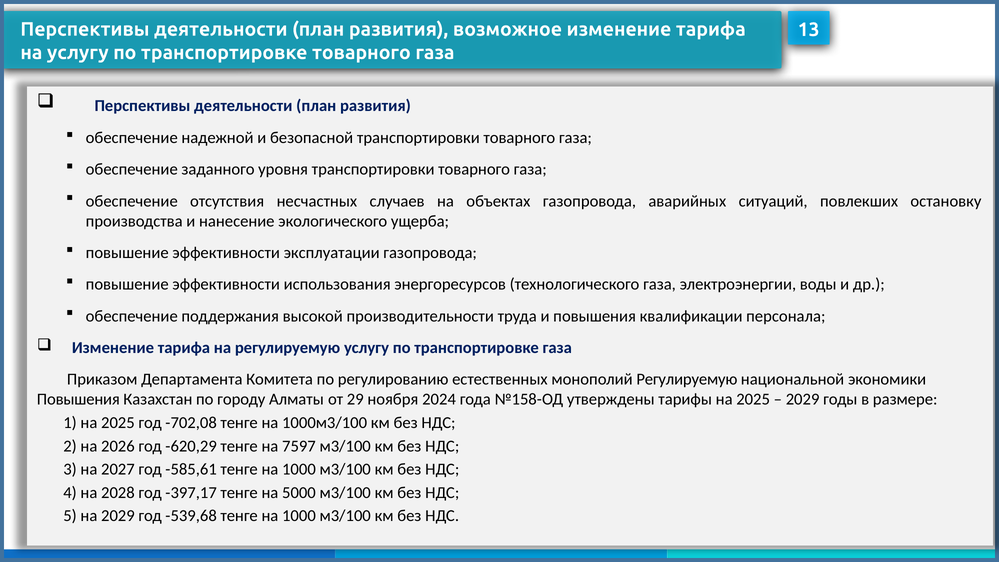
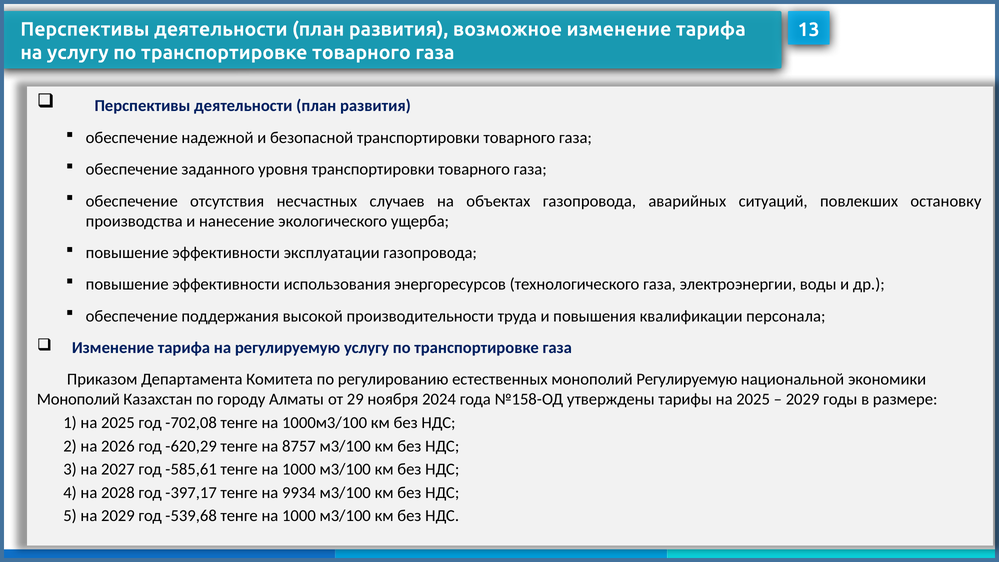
Повышения: Повышения -> Монополий (78, 399)
7597: 7597 -> 8757 (299, 446)
5000: 5000 -> 9934 (299, 493)
